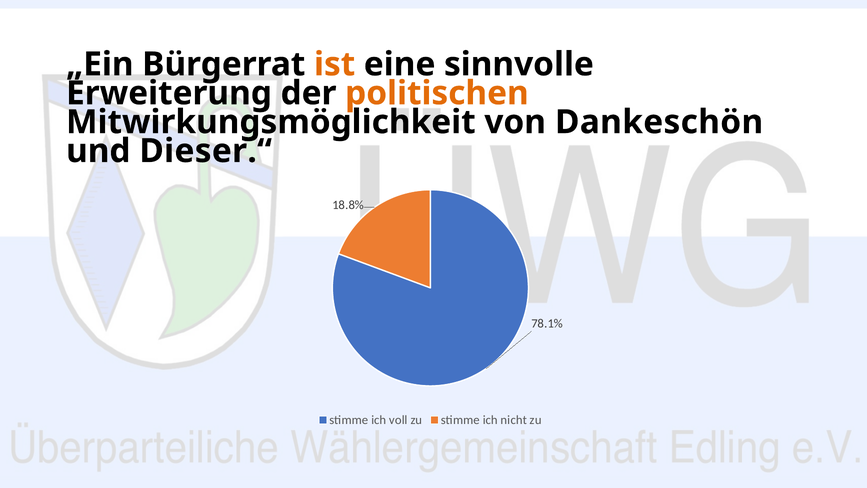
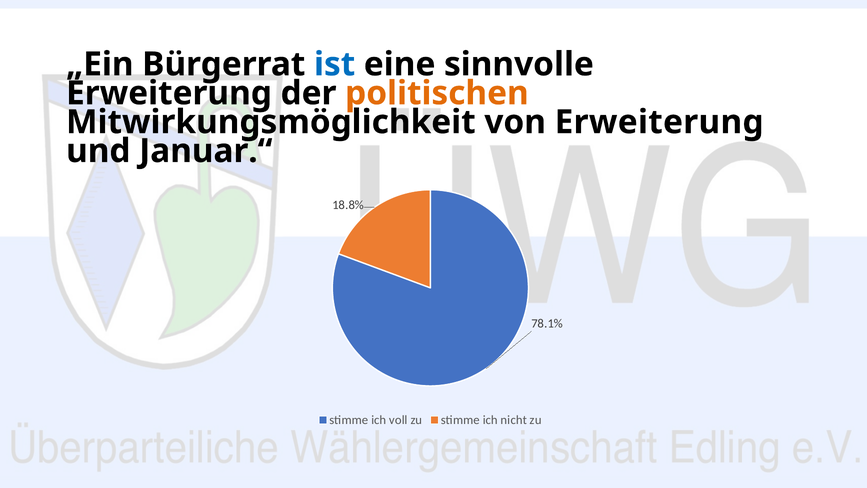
ist colour: orange -> blue (335, 64)
von Dankeschön: Dankeschön -> Erweiterung (659, 122)
Dieser.“: Dieser.“ -> Januar.“ (206, 151)
